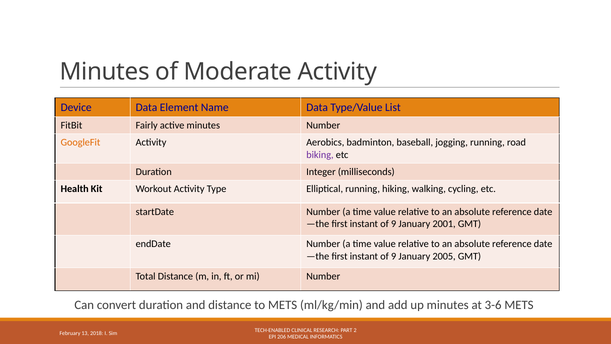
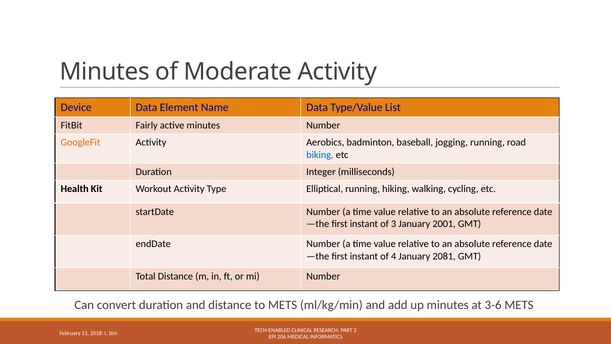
biking colour: purple -> blue (320, 155)
9: 9 -> 3 (394, 224)
9: 9 -> 4 (394, 256)
2005: 2005 -> 2081 (444, 256)
